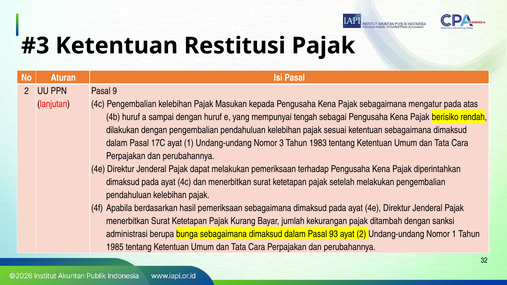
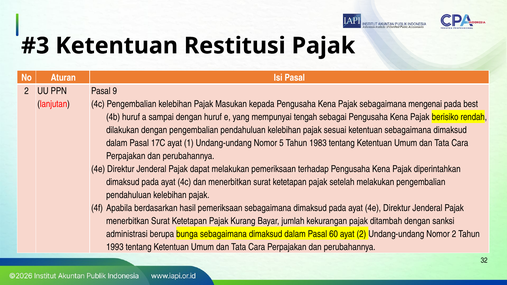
mengatur: mengatur -> mengenai (425, 104)
atas: atas -> best (471, 104)
3: 3 -> 5 (281, 143)
93: 93 -> 60 (334, 234)
Nomor 1: 1 -> 2 (454, 234)
1985: 1985 -> 1993 (115, 247)
